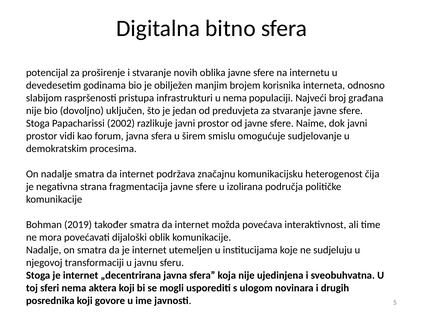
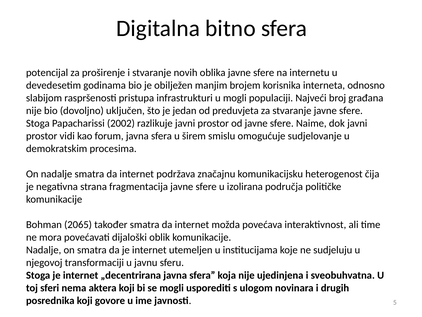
u nema: nema -> mogli (235, 98)
2019: 2019 -> 2065 (78, 224)
